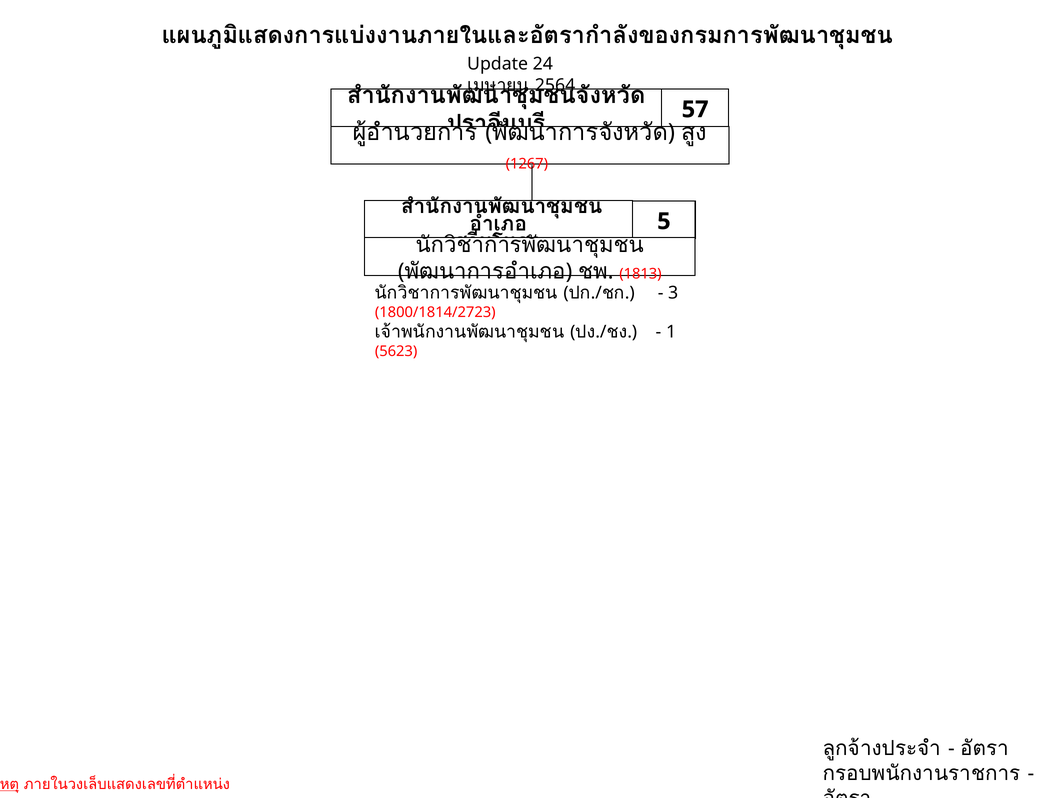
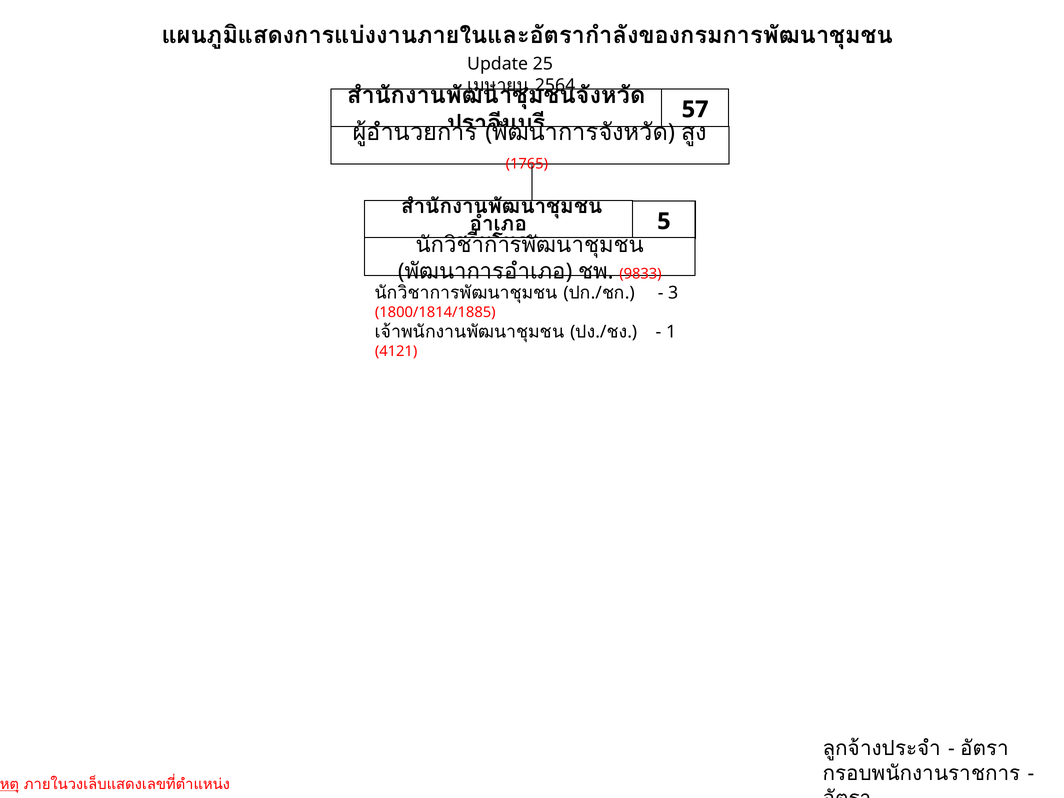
24: 24 -> 25 (543, 64)
1267: 1267 -> 1765 (527, 164)
1813: 1813 -> 9833 (640, 274)
1800/1814/2723: 1800/1814/2723 -> 1800/1814/1885 (435, 312)
5623: 5623 -> 4121 (396, 351)
